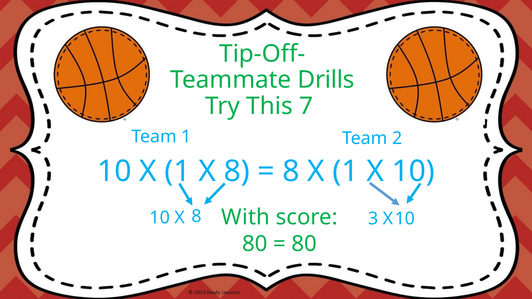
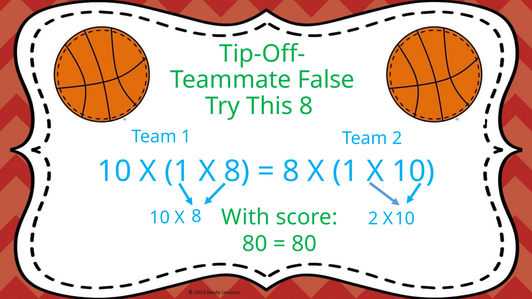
Drills: Drills -> False (326, 80)
This 7: 7 -> 8 (306, 106)
X 3: 3 -> 2 (373, 219)
